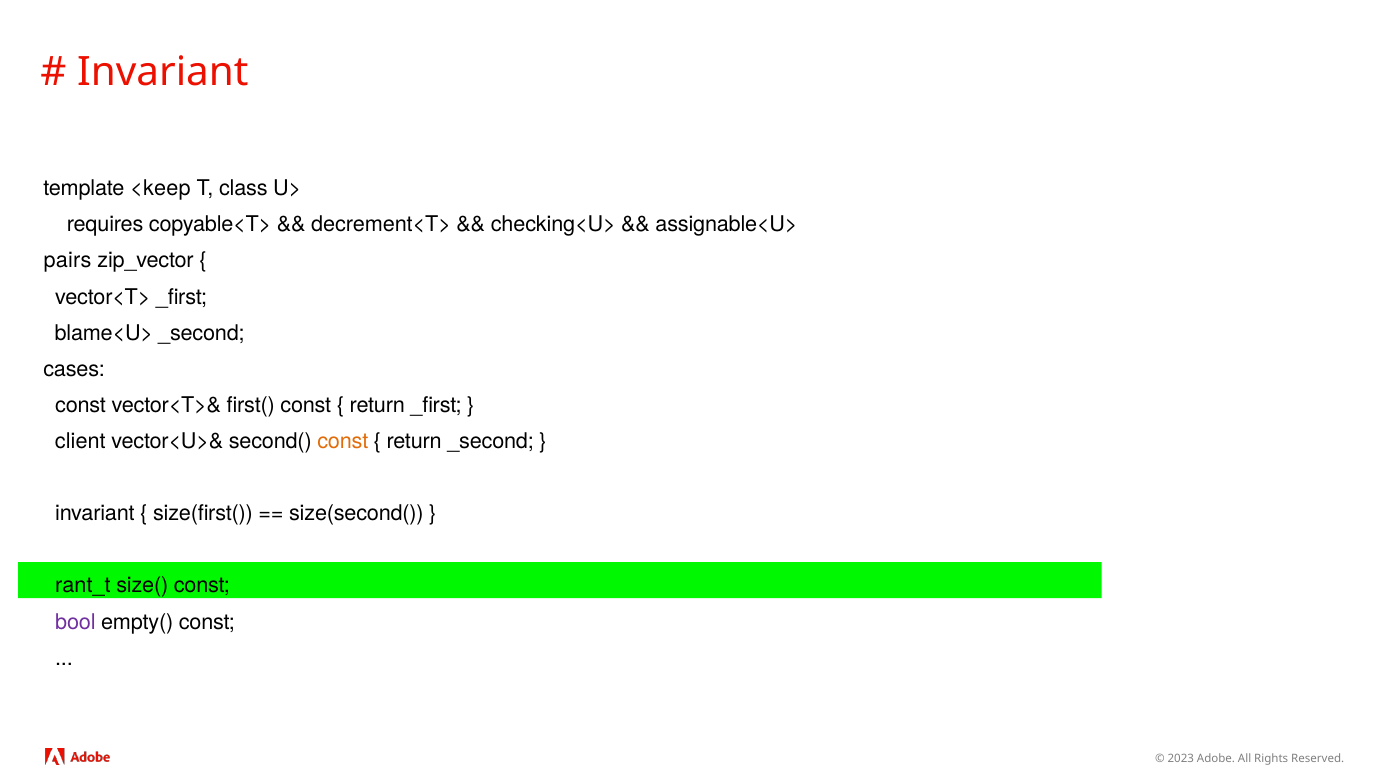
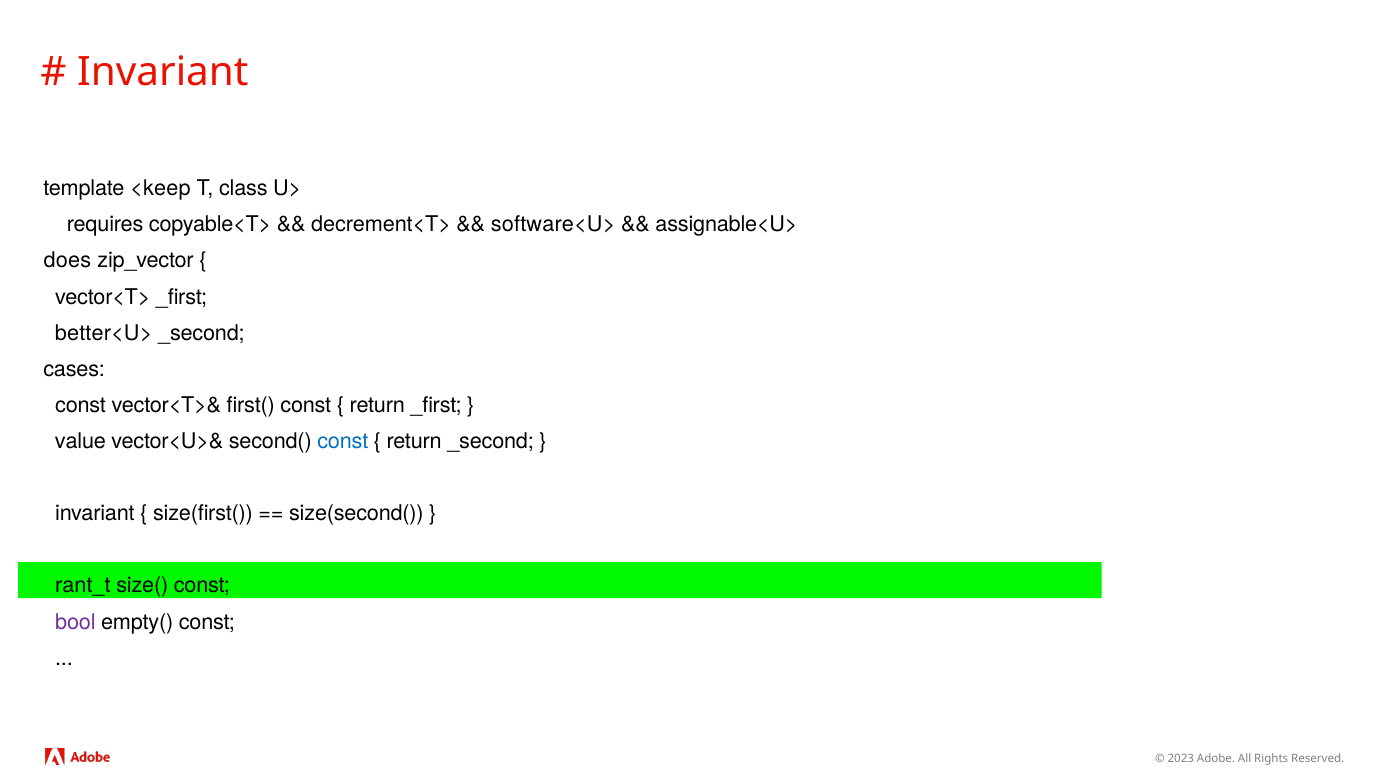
checking<U>: checking<U> -> software<U> (553, 225)
pairs: pairs -> does (67, 261)
blame<U>: blame<U> -> better<U> (104, 333)
client: client -> value (80, 441)
const colour: orange -> blue (343, 441)
